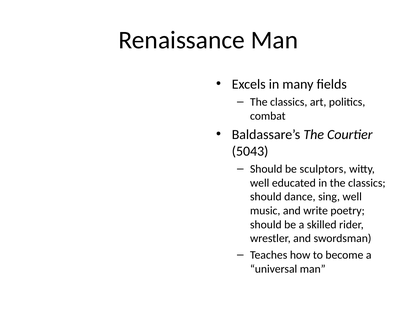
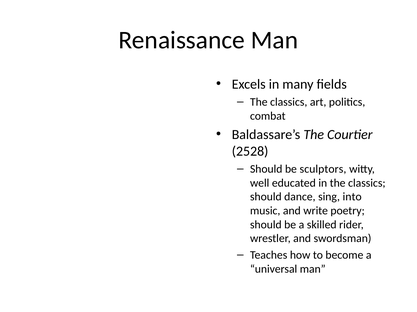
5043: 5043 -> 2528 (250, 152)
sing well: well -> into (352, 197)
